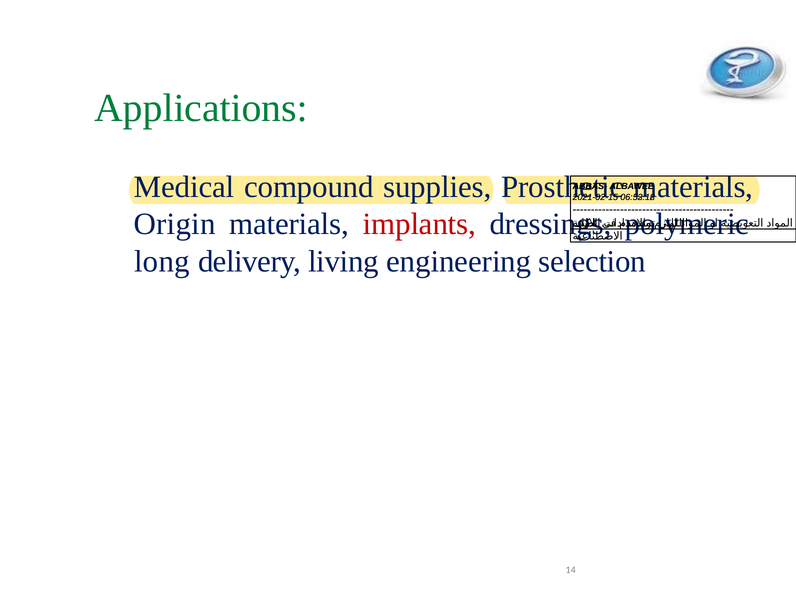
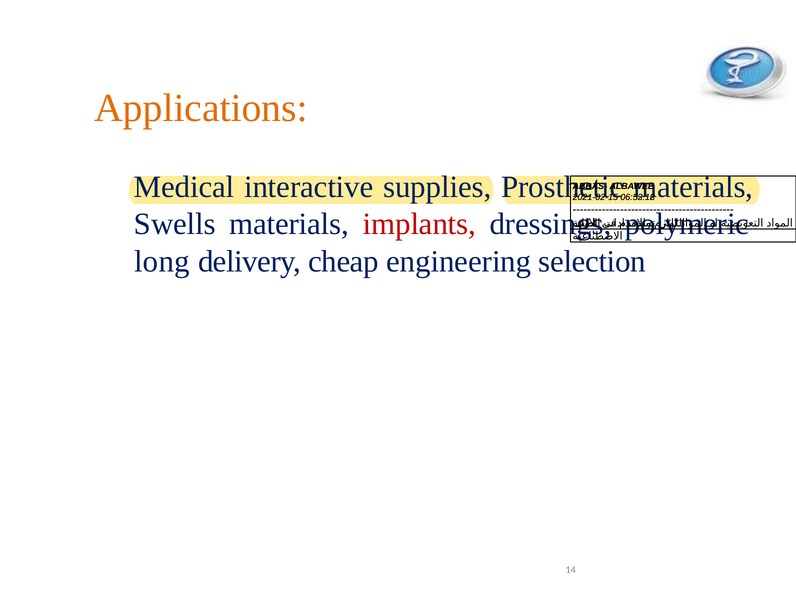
Applications colour: green -> orange (201, 108)
compound: compound -> interactive (309, 187)
Origin: Origin -> Swells (175, 224)
living: living -> cheap (343, 261)
